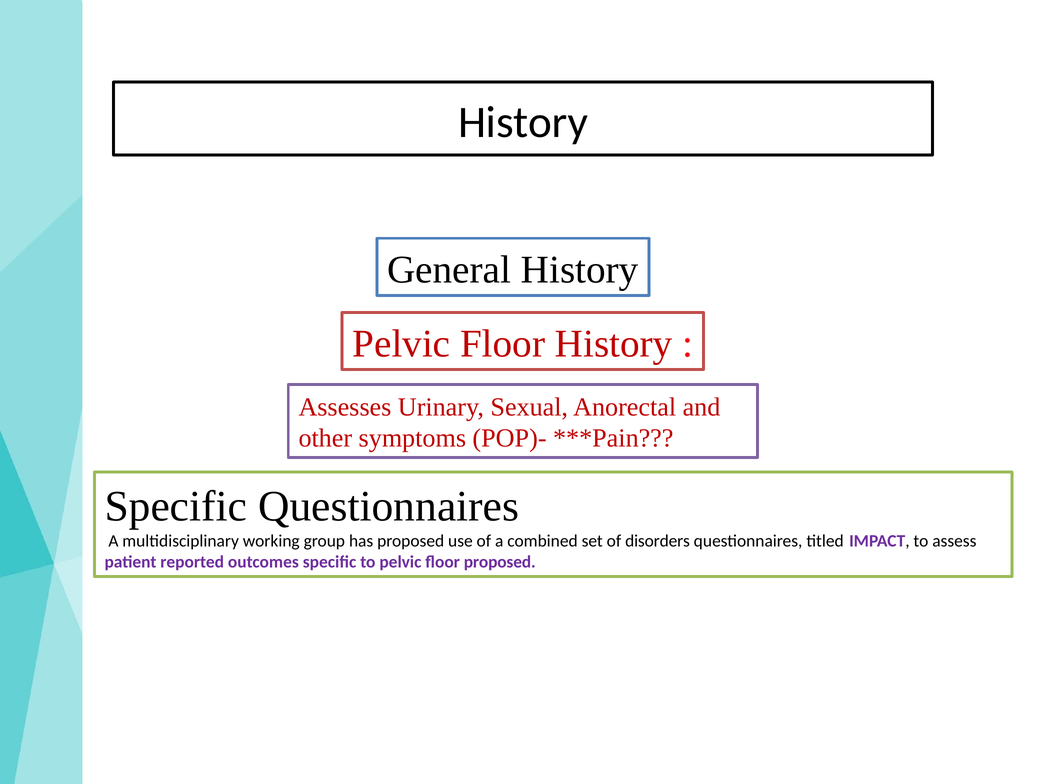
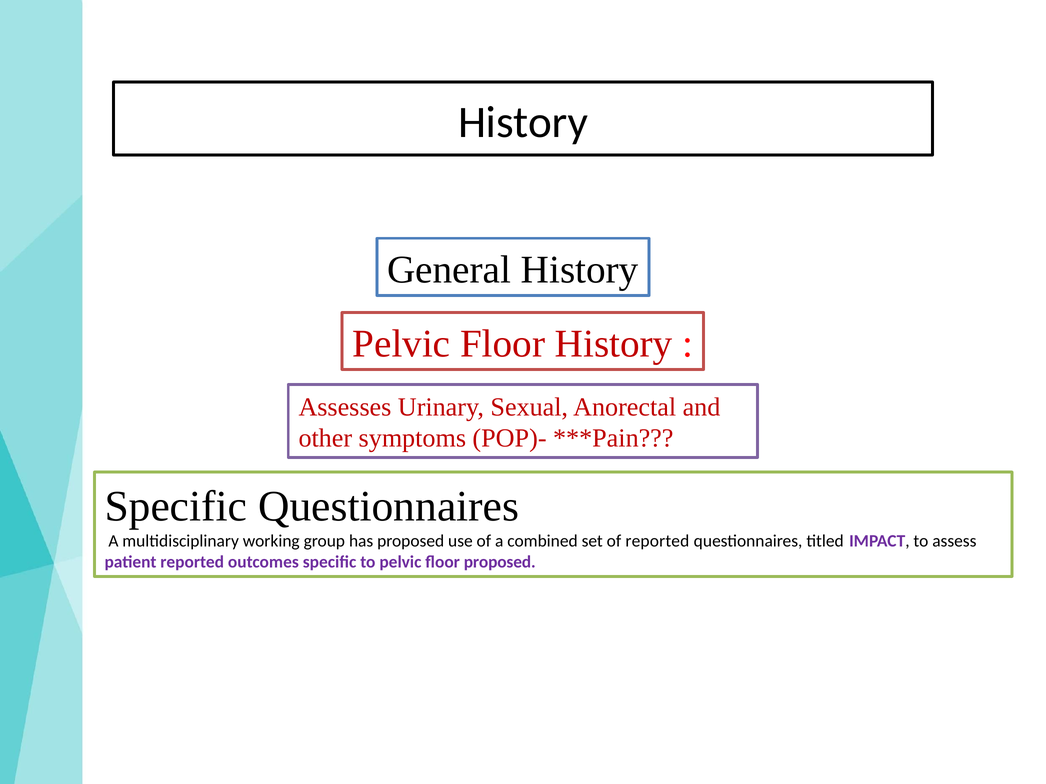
of disorders: disorders -> reported (657, 542)
